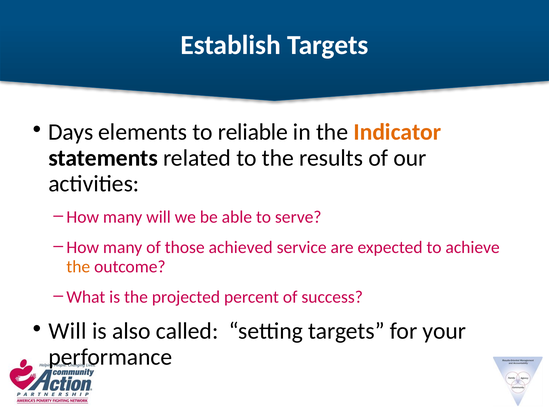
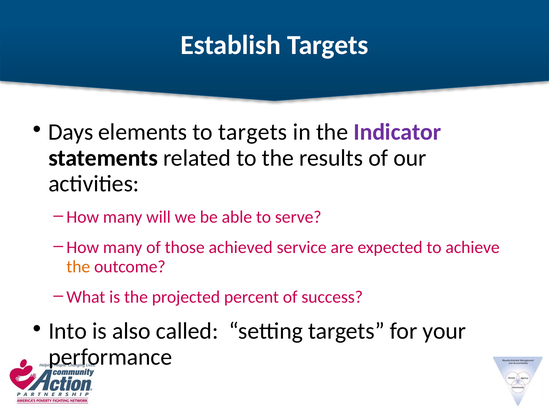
to reliable: reliable -> targets (253, 132)
Indicator colour: orange -> purple (397, 132)
Will: Will -> Into (68, 331)
